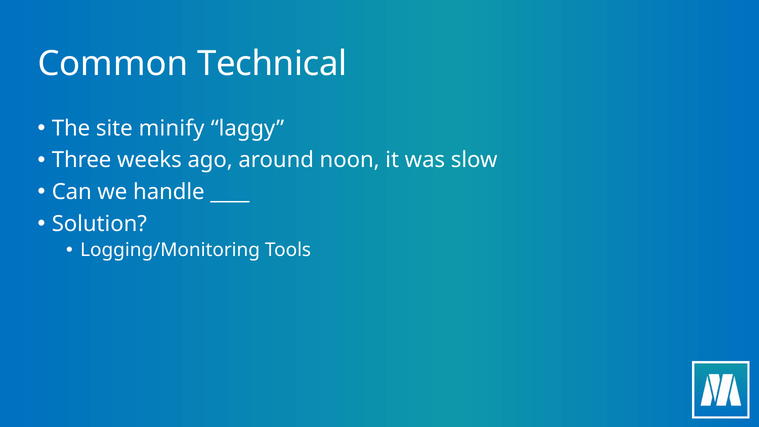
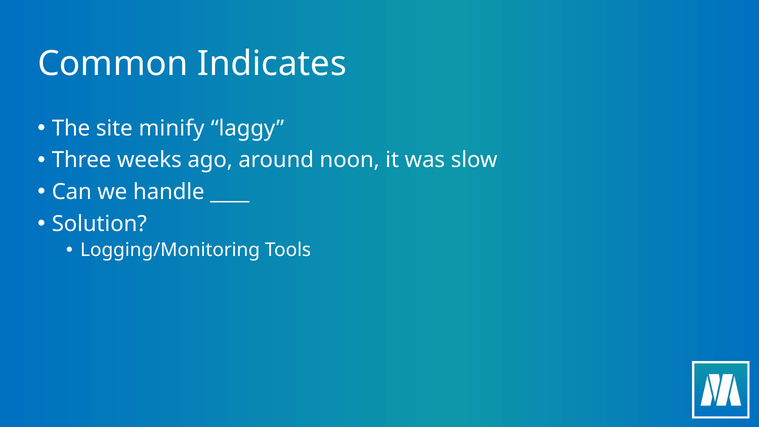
Technical: Technical -> Indicates (272, 64)
